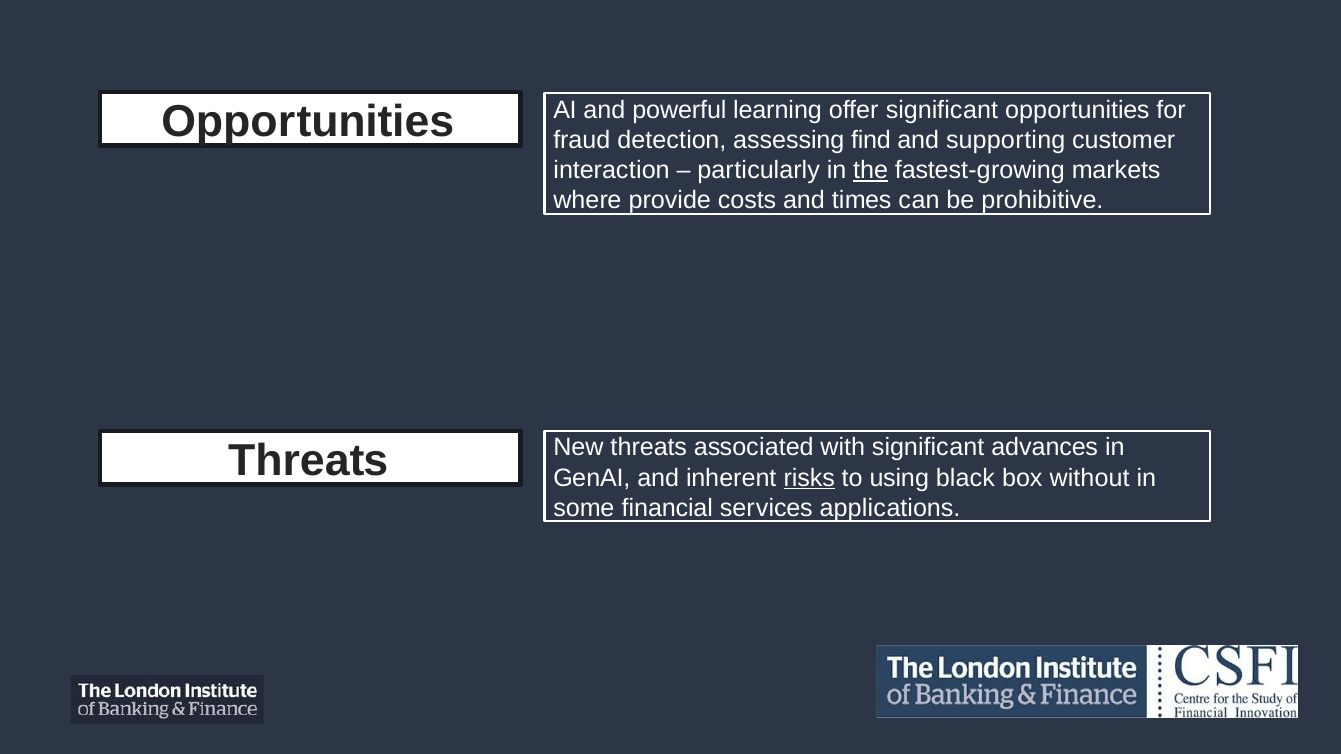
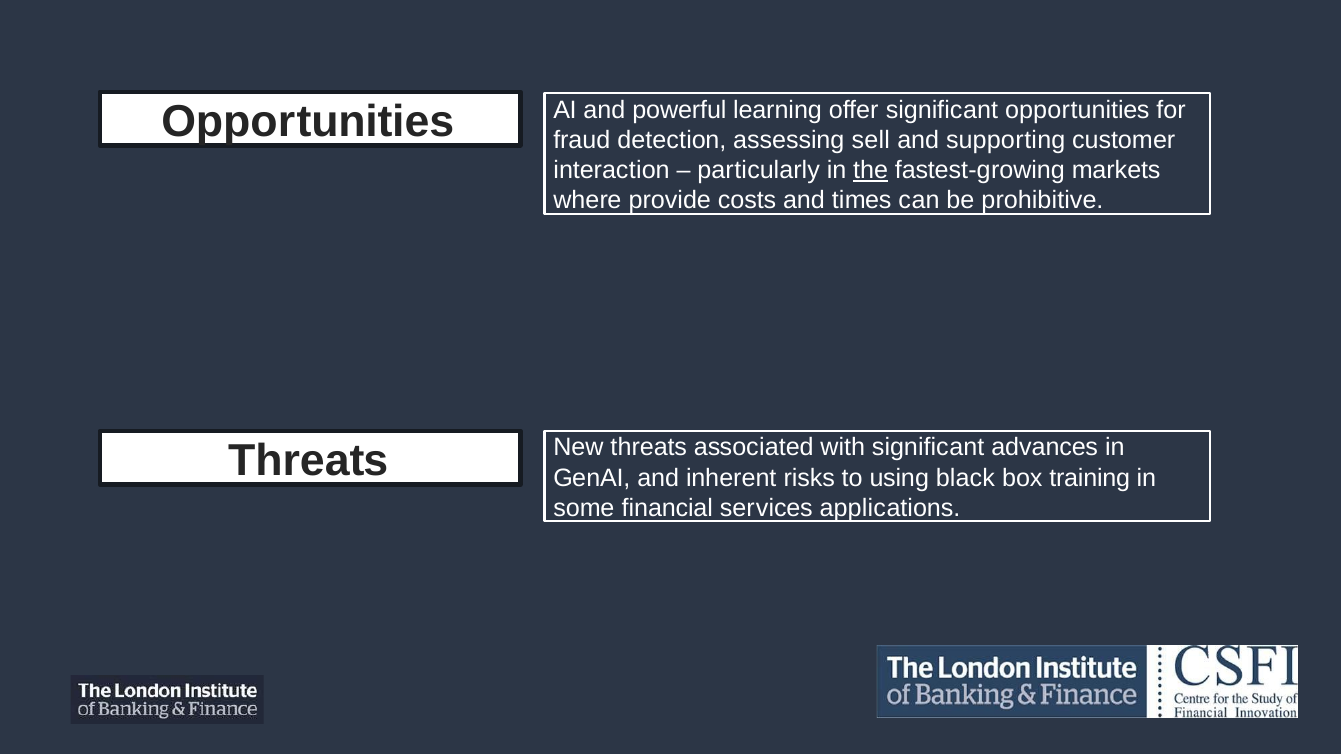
find: find -> sell (871, 140)
risks underline: present -> none (809, 478)
without: without -> training (1090, 478)
